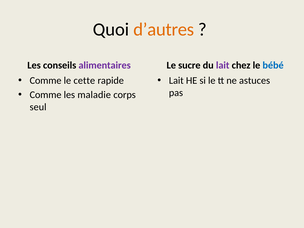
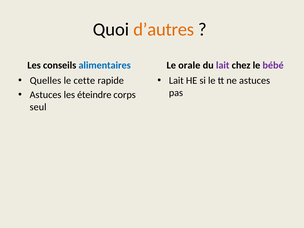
alimentaires colour: purple -> blue (105, 65)
sucre: sucre -> orale (189, 65)
bébé colour: blue -> purple (273, 65)
Comme: Comme -> Quelles (45, 81)
Comme: Comme -> Astuces (46, 95)
maladie: maladie -> éteindre (94, 95)
